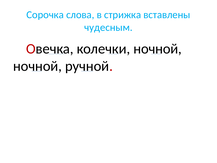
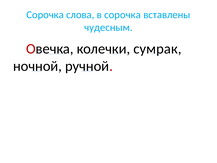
в стрижка: стрижка -> сорочка (123, 15)
колечки ночной: ночной -> сумрак (157, 49)
